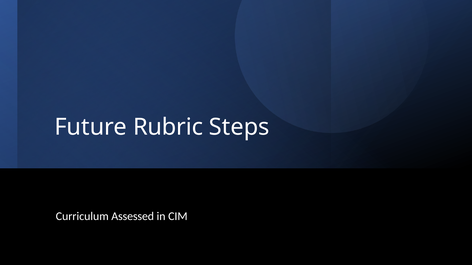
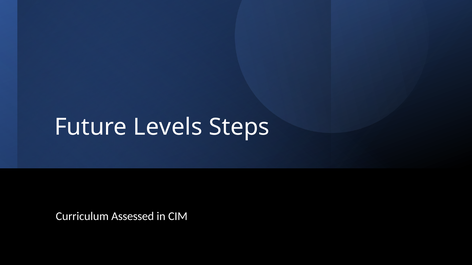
Rubric: Rubric -> Levels (168, 127)
